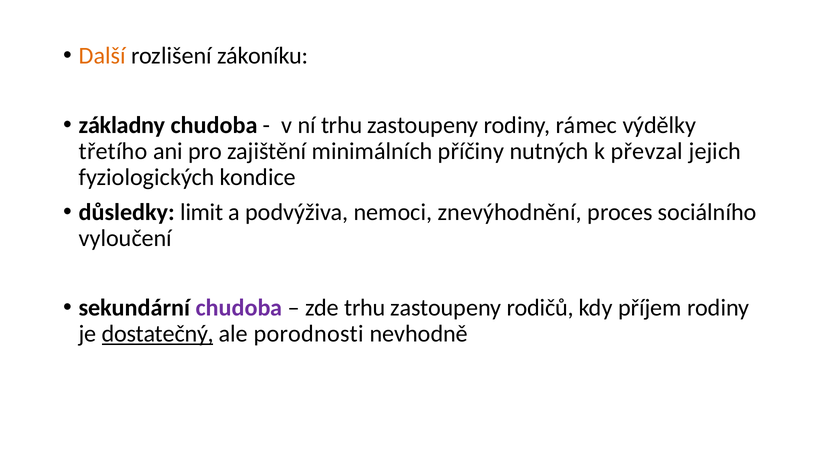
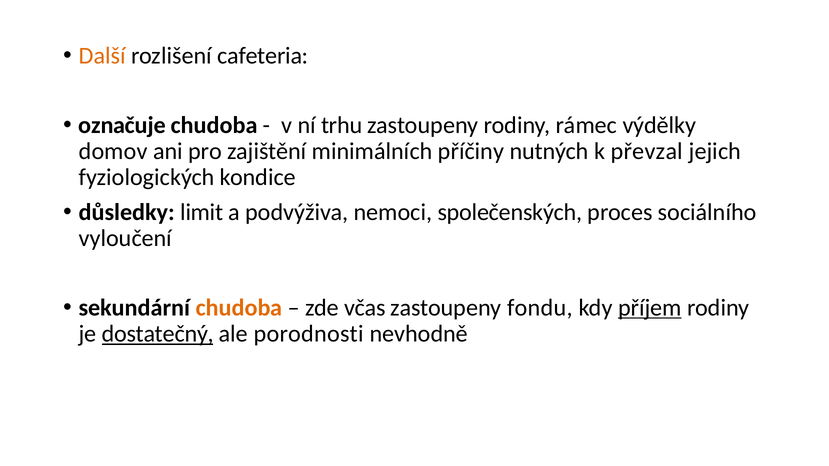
zákoníku: zákoníku -> cafeteria (263, 56)
základny: základny -> označuje (122, 125)
třetího: třetího -> domov (113, 151)
znevýhodnění: znevýhodnění -> společenských (510, 212)
chudoba colour: purple -> orange (239, 308)
zde trhu: trhu -> včas (365, 308)
rodičů: rodičů -> fondu (540, 308)
příjem underline: none -> present (650, 308)
